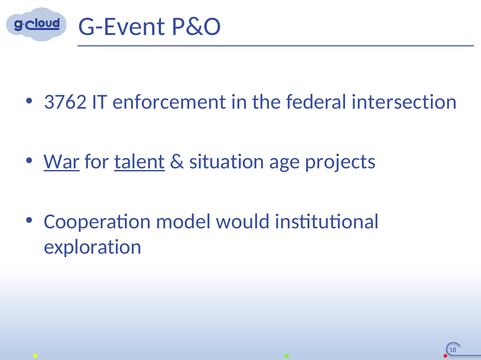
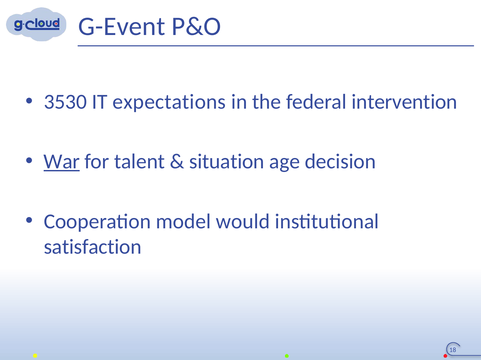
3762: 3762 -> 3530 (65, 102)
enforcement: enforcement -> expectations (169, 102)
intersection: intersection -> intervention (405, 102)
talent underline: present -> none (140, 162)
projects: projects -> decision (340, 162)
exploration: exploration -> satisfaction (93, 247)
